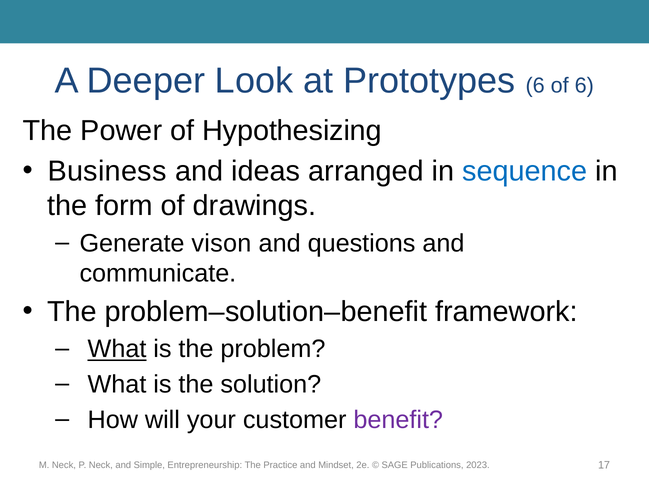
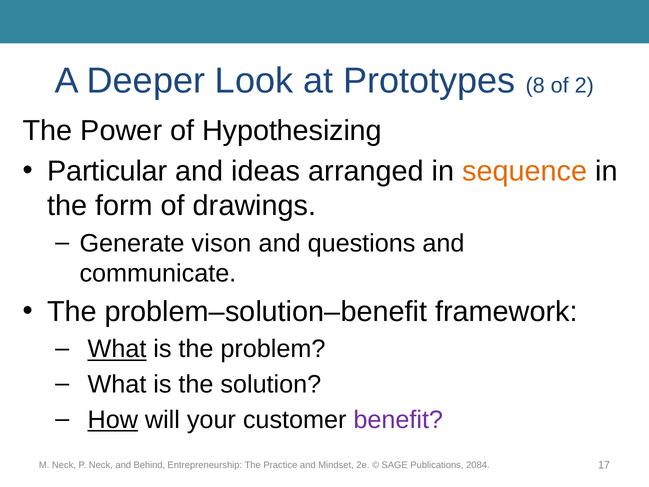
Prototypes 6: 6 -> 8 (535, 86)
of 6: 6 -> 2 (584, 86)
Business: Business -> Particular (107, 171)
sequence colour: blue -> orange (525, 171)
How underline: none -> present (113, 420)
Simple: Simple -> Behind (149, 465)
2023: 2023 -> 2084 (478, 465)
